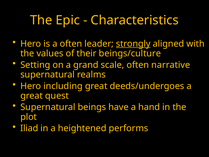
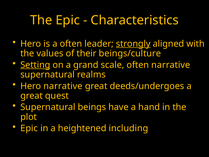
Setting underline: none -> present (35, 65)
Hero including: including -> narrative (63, 86)
Iliad: Iliad -> Epic (29, 128)
performs: performs -> including (129, 128)
